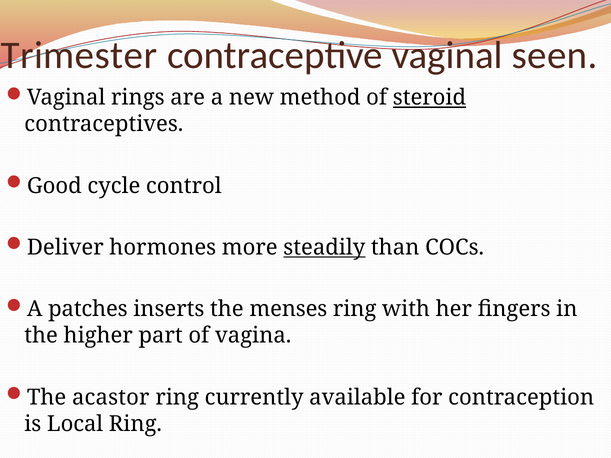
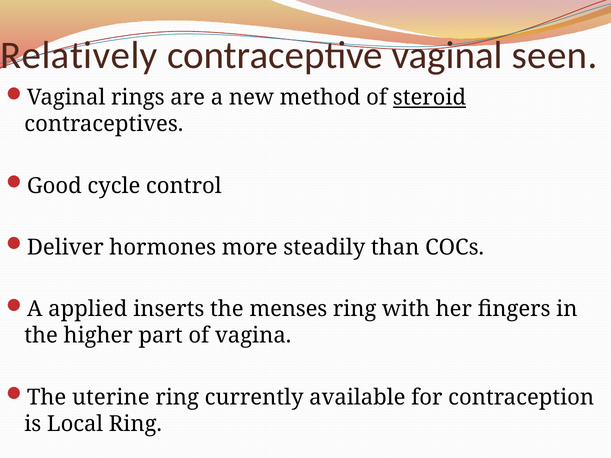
Trimester: Trimester -> Relatively (79, 56)
steadily underline: present -> none (324, 248)
patches: patches -> applied (88, 309)
acastor: acastor -> uterine (111, 398)
